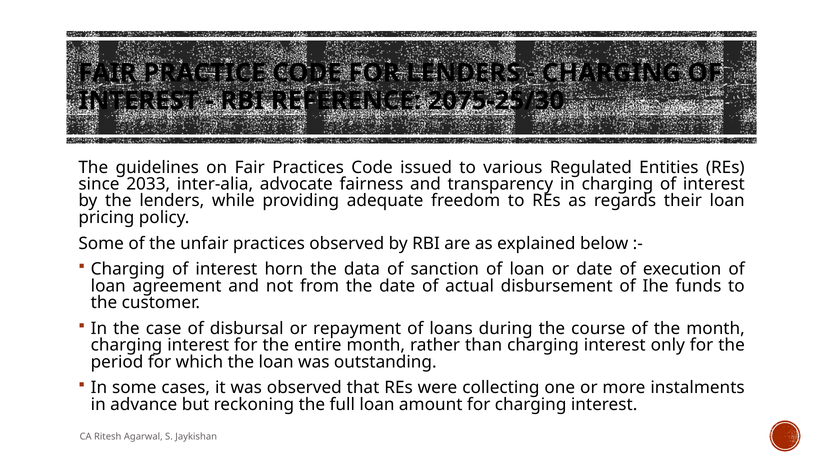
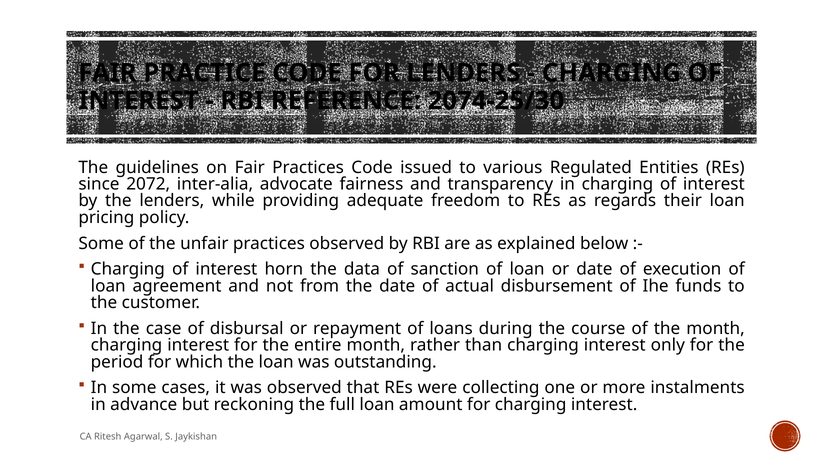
2075-25/30: 2075-25/30 -> 2074-25/30 (496, 101)
2033: 2033 -> 2072 (148, 184)
